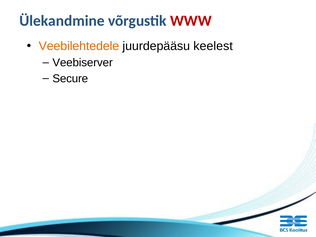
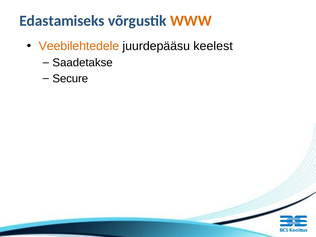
Ülekandmine: Ülekandmine -> Edastamiseks (62, 21)
WWW colour: red -> orange (191, 21)
Veebiserver: Veebiserver -> Saadetakse (83, 63)
